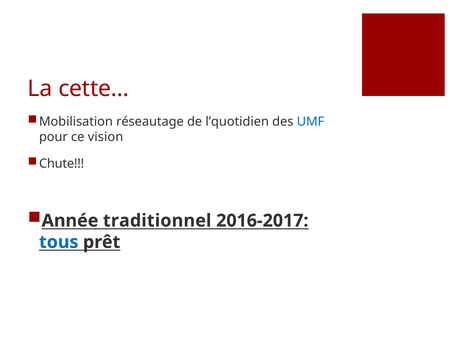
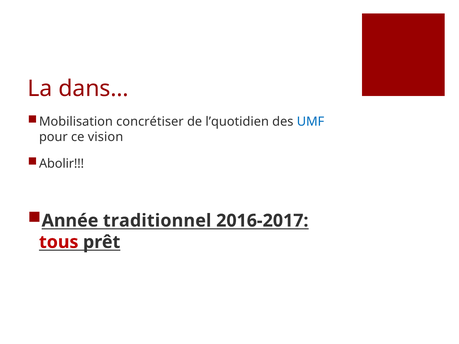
cette…: cette… -> dans… (94, 89)
réseautage: réseautage -> concrétiser (150, 122)
Chute: Chute -> Abolir (62, 164)
tous colour: blue -> red (59, 242)
